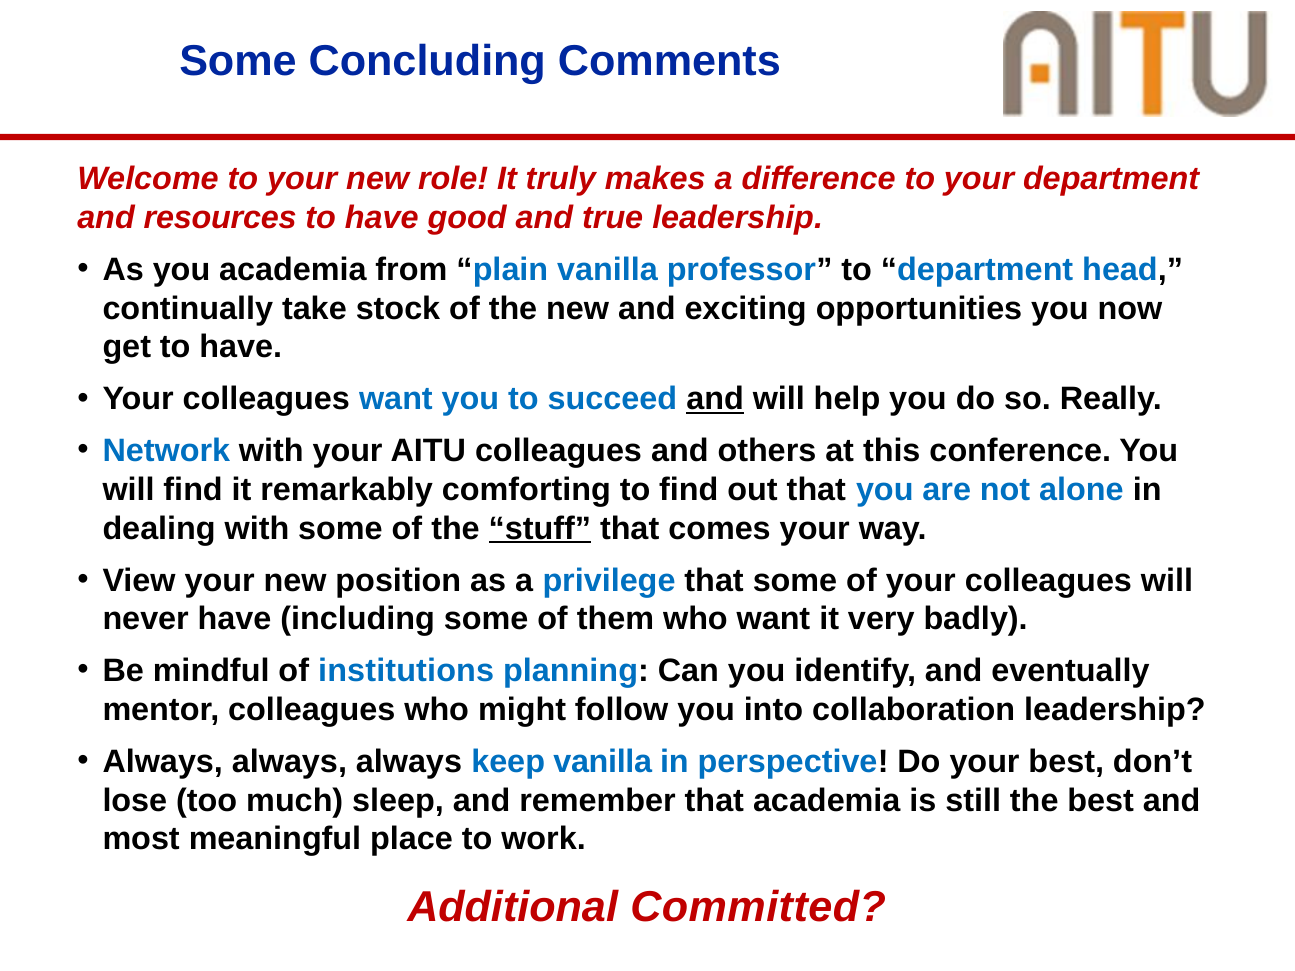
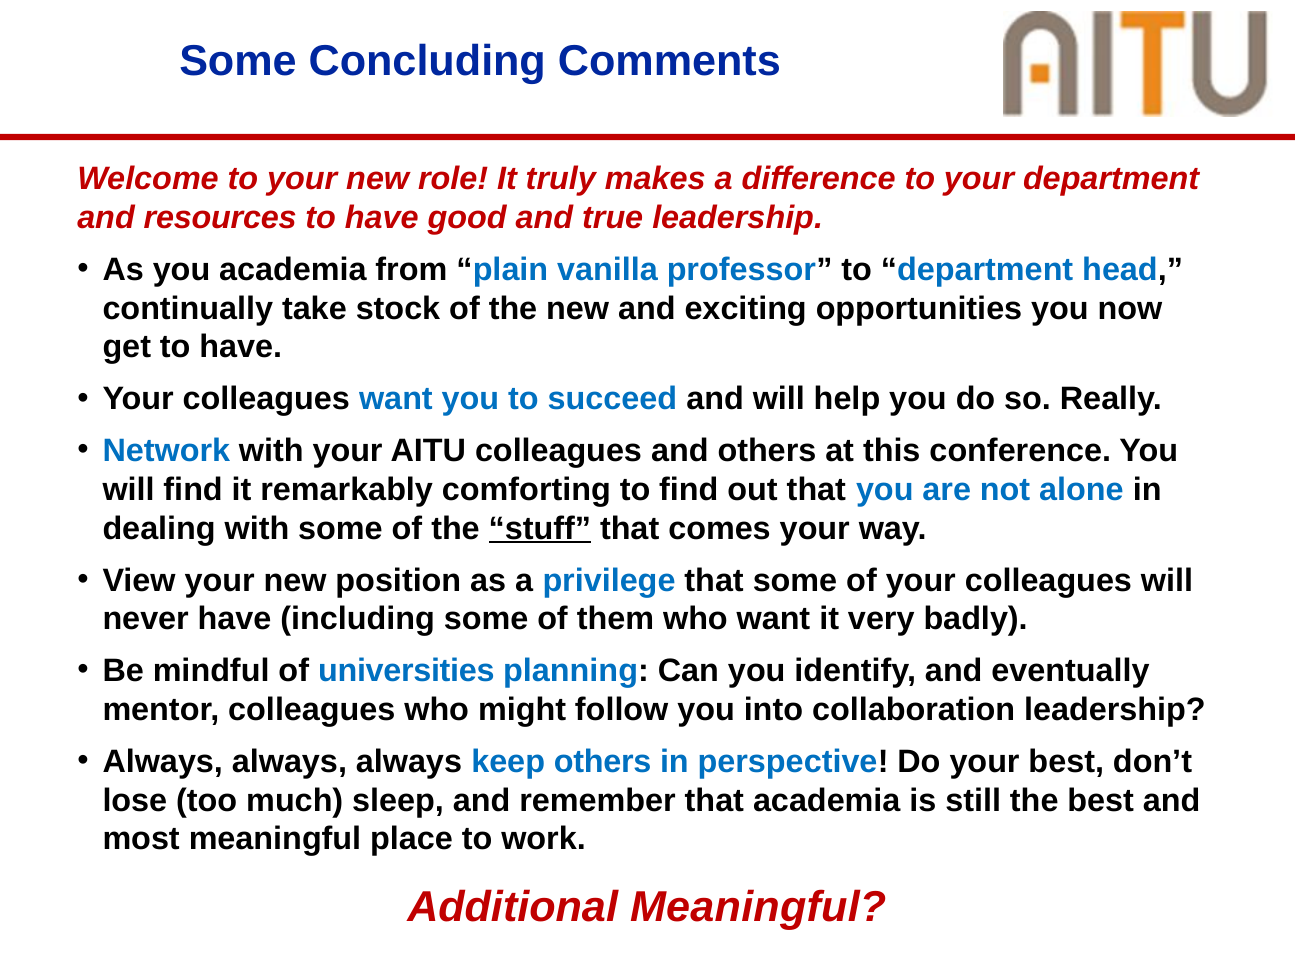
and underline: present -> none (715, 399)
institutions: institutions -> universities (406, 671)
keep vanilla: vanilla -> others (603, 762)
Additional Committed: Committed -> Meaningful (758, 907)
